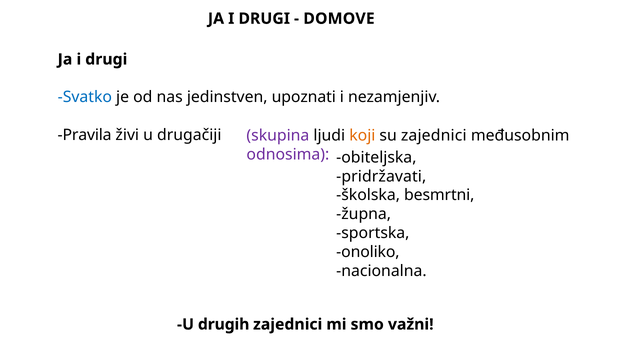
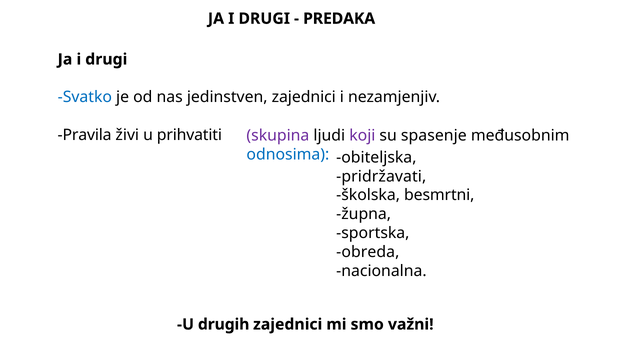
DOMOVE: DOMOVE -> PREDAKA (339, 19)
jedinstven upoznati: upoznati -> zajednici (304, 97)
drugačiji: drugačiji -> prihvatiti (189, 135)
koji colour: orange -> purple (362, 136)
su zajednici: zajednici -> spasenje (434, 136)
odnosima colour: purple -> blue (288, 155)
onoliko: onoliko -> obreda (368, 252)
